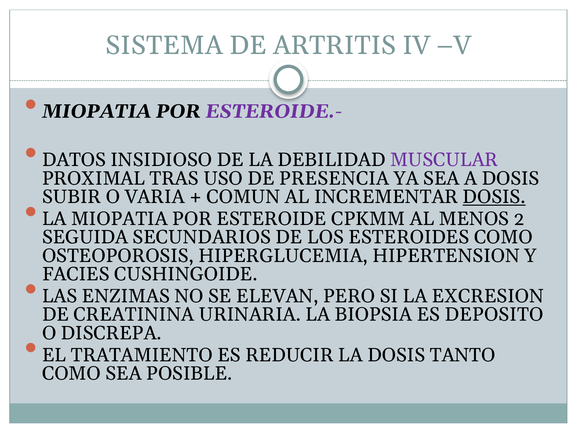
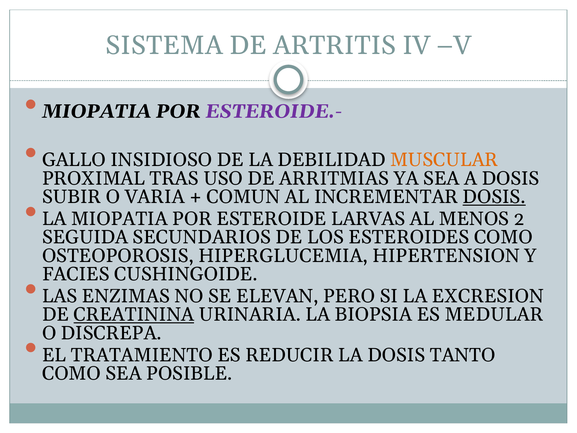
DATOS: DATOS -> GALLO (74, 160)
MUSCULAR colour: purple -> orange (444, 160)
PRESENCIA: PRESENCIA -> ARRITMIAS (334, 178)
CPKMM: CPKMM -> LARVAS (368, 219)
CREATININA underline: none -> present (134, 314)
DEPOSITO: DEPOSITO -> MEDULAR (494, 314)
